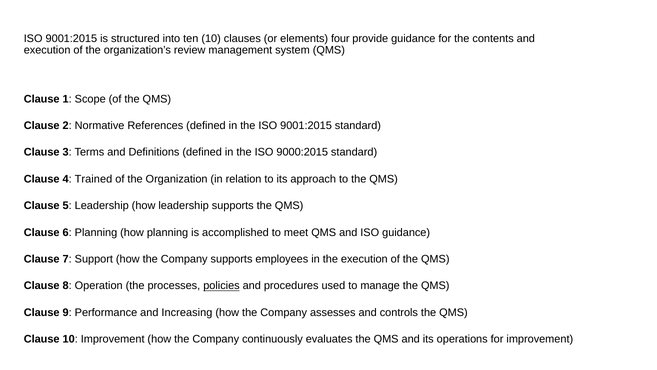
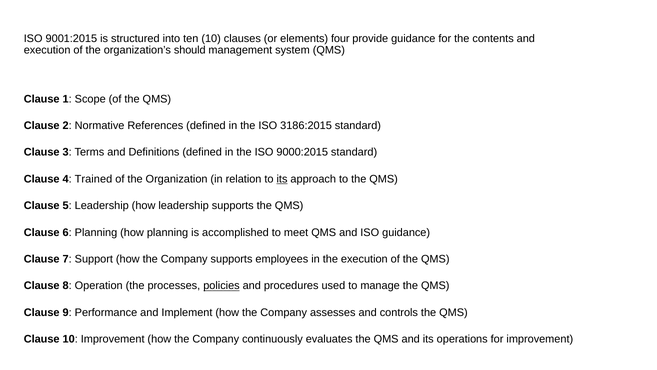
review: review -> should (190, 50)
the ISO 9001:2015: 9001:2015 -> 3186:2015 (306, 125)
its underline: none -> present (282, 179)
Increasing: Increasing -> Implement (187, 312)
